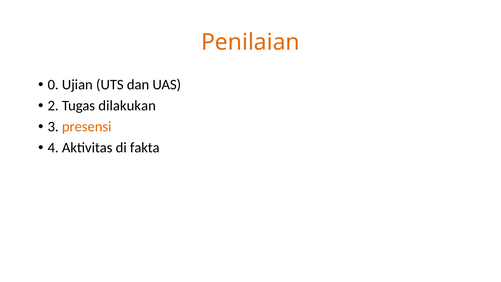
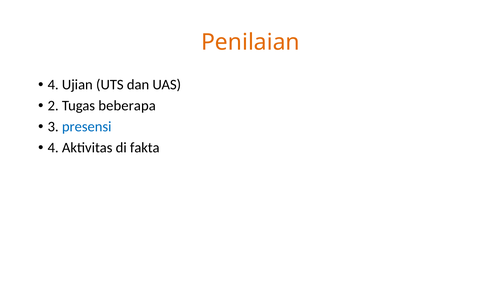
0: 0 -> 4 (53, 85)
dilakukan: dilakukan -> beberapa (127, 106)
presensi colour: orange -> blue (87, 127)
